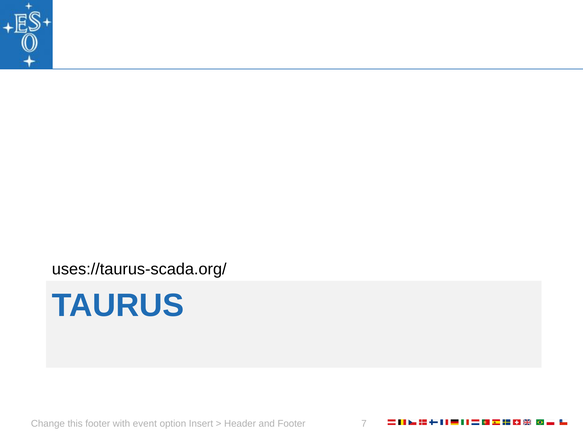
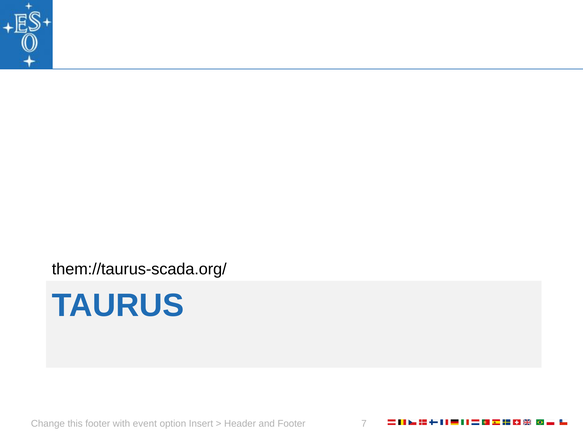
uses://taurus-scada.org/: uses://taurus-scada.org/ -> them://taurus-scada.org/ (139, 269)
